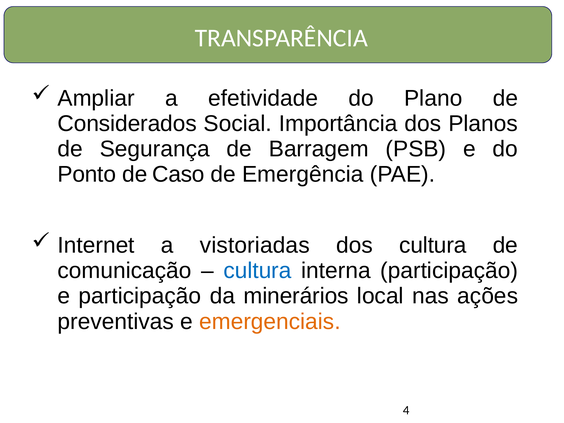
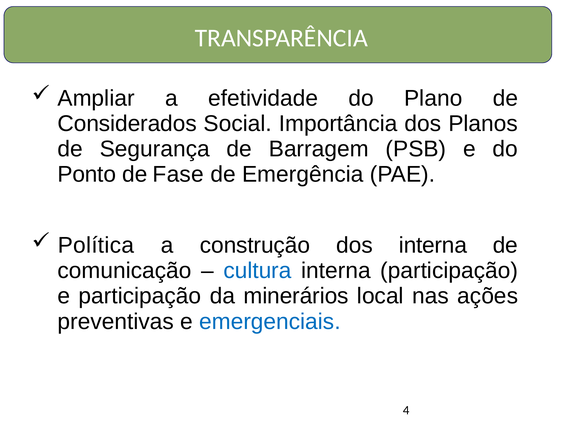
Caso: Caso -> Fase (178, 174)
Internet: Internet -> Política (96, 245)
vistoriadas: vistoriadas -> construção (255, 245)
dos cultura: cultura -> interna (433, 245)
emergenciais colour: orange -> blue (270, 321)
